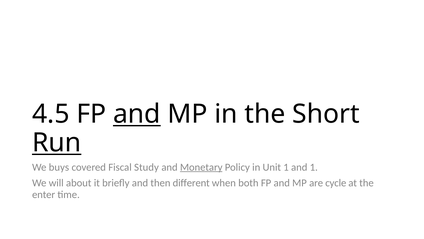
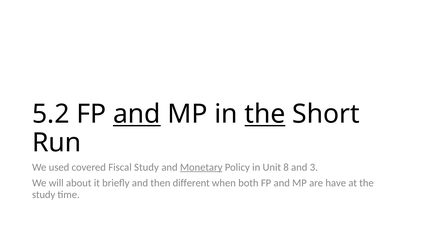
4.5: 4.5 -> 5.2 (51, 114)
the underline: none -> present (265, 114)
Run underline: present -> none (57, 143)
buys: buys -> used (59, 167)
Unit 1: 1 -> 8 (286, 167)
and 1: 1 -> 3 (314, 167)
cycle: cycle -> have (336, 183)
enter: enter -> study (44, 194)
